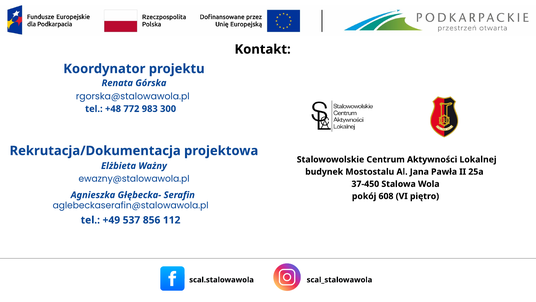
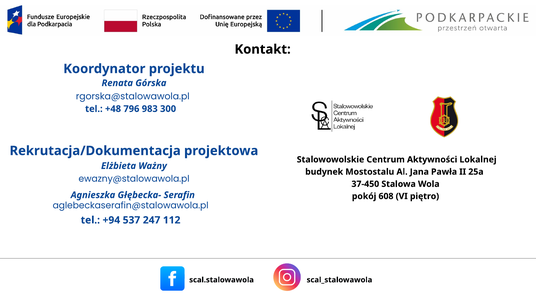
772: 772 -> 796 (131, 109)
+49: +49 -> +94 (111, 220)
856: 856 -> 247 (152, 220)
